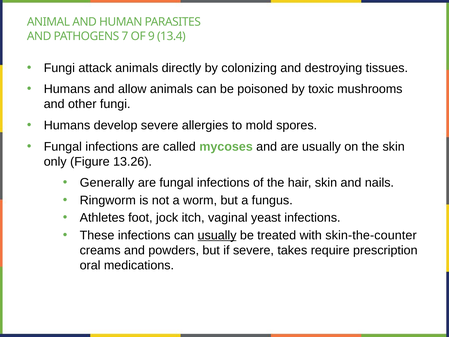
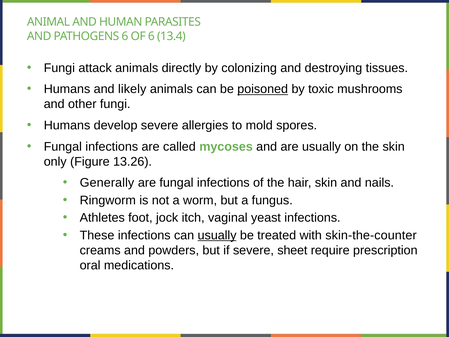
PATHOGENS 7: 7 -> 6 (125, 36)
OF 9: 9 -> 6 (151, 36)
allow: allow -> likely (132, 89)
poisoned underline: none -> present (263, 89)
takes: takes -> sheet (292, 250)
